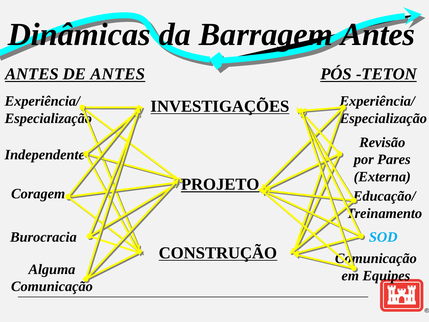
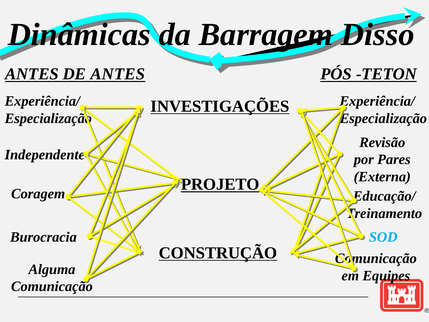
Barragem Antes: Antes -> Disso (378, 34)
